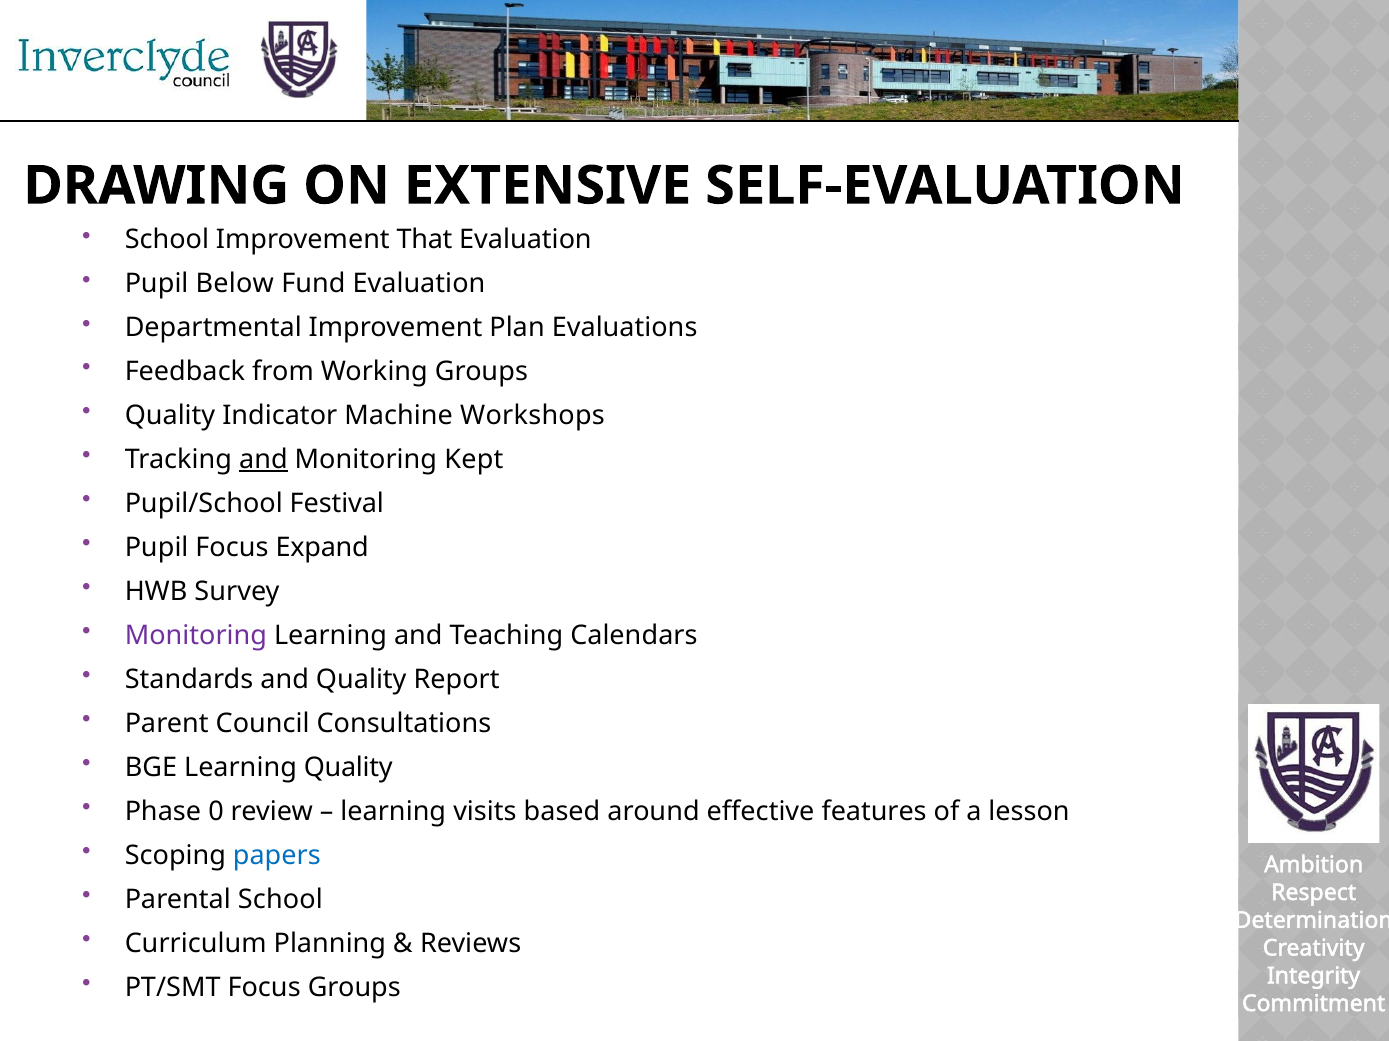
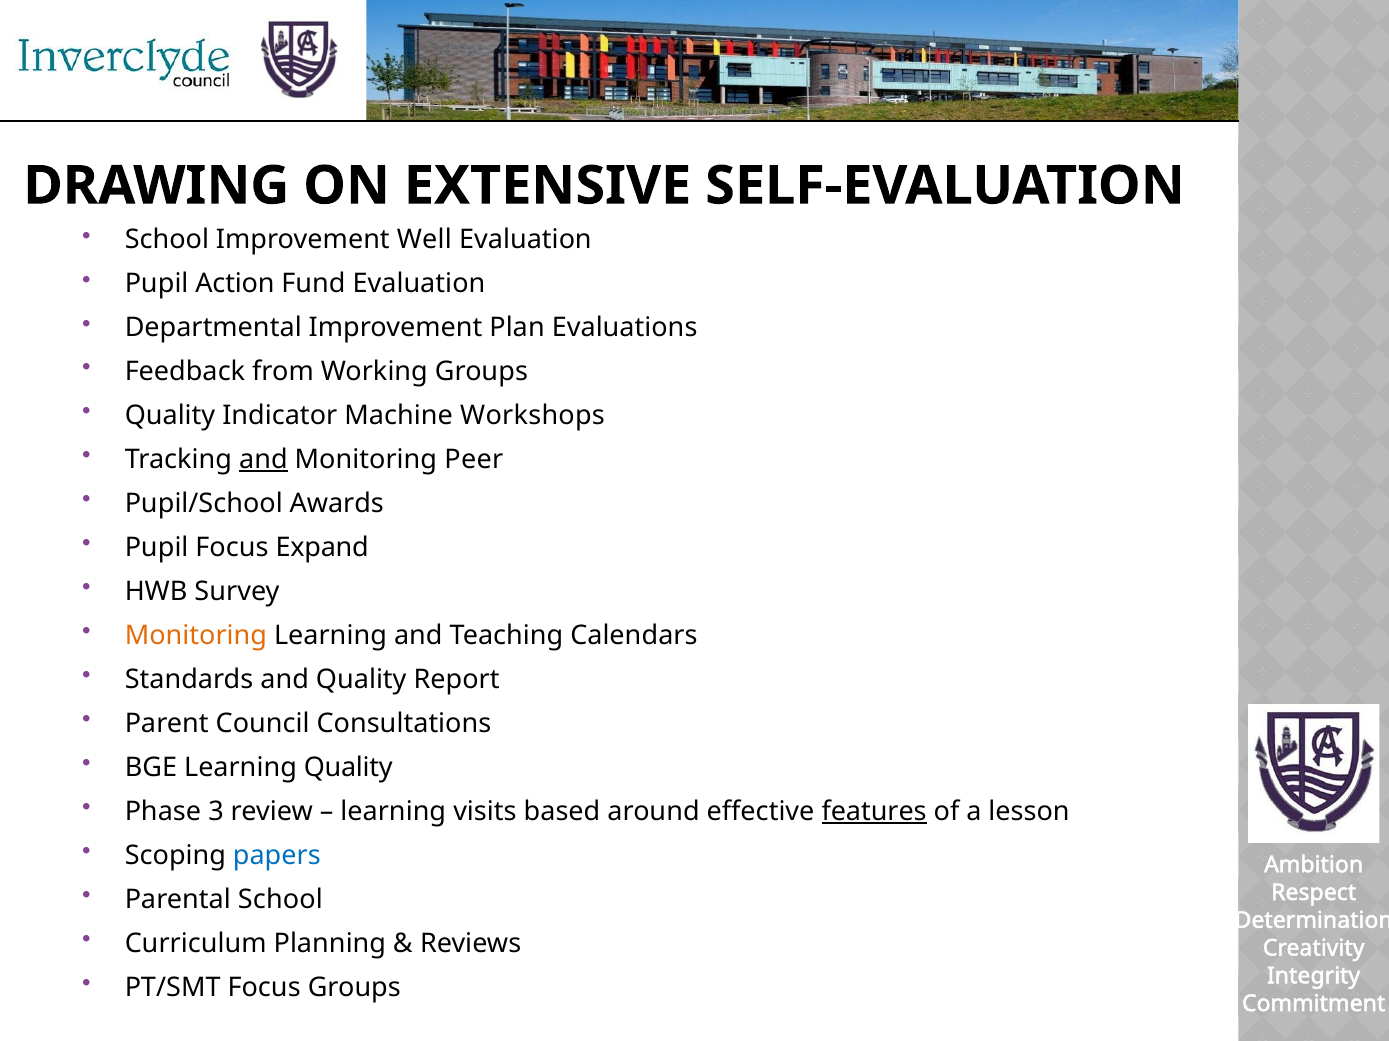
That: That -> Well (424, 240)
Below: Below -> Action (235, 284)
Kept: Kept -> Peer (474, 460)
Festival: Festival -> Awards (337, 504)
Monitoring colour: purple -> orange (196, 636)
0: 0 -> 3 (216, 812)
features underline: none -> present (874, 812)
